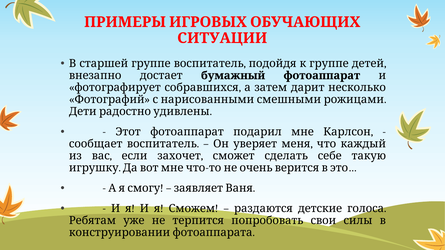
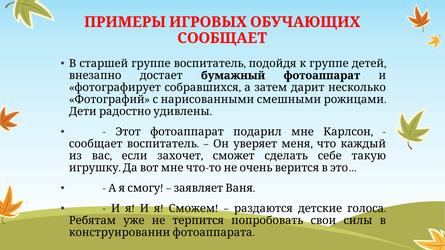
СИТУАЦИИ: СИТУАЦИИ -> СООБЩАЕТ (222, 38)
